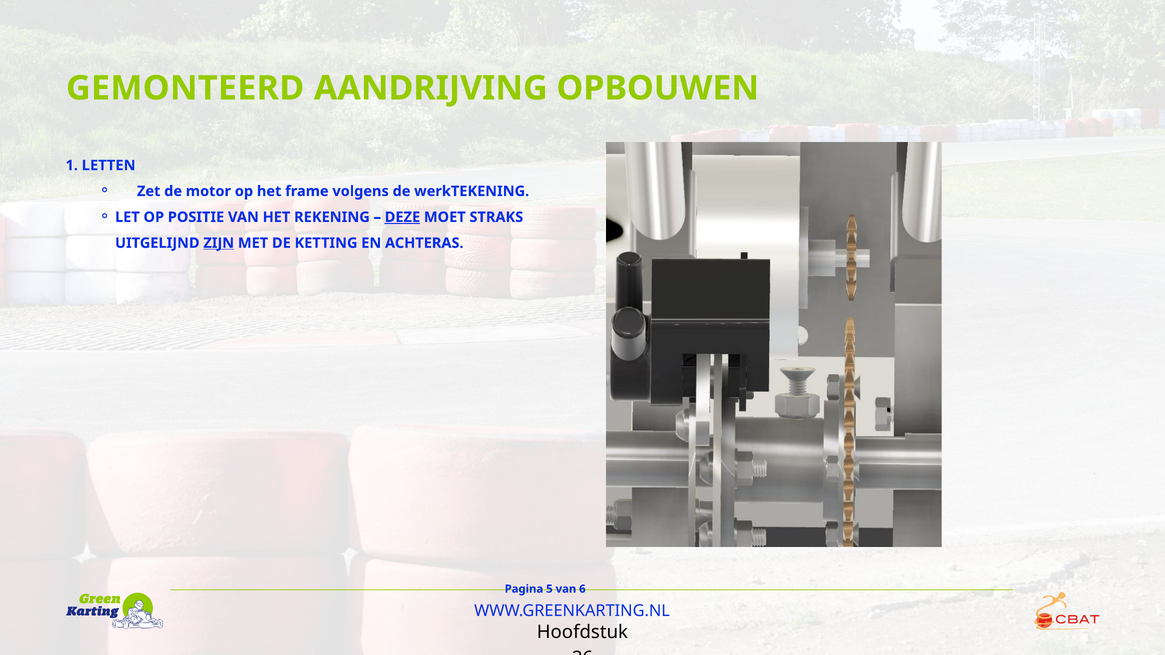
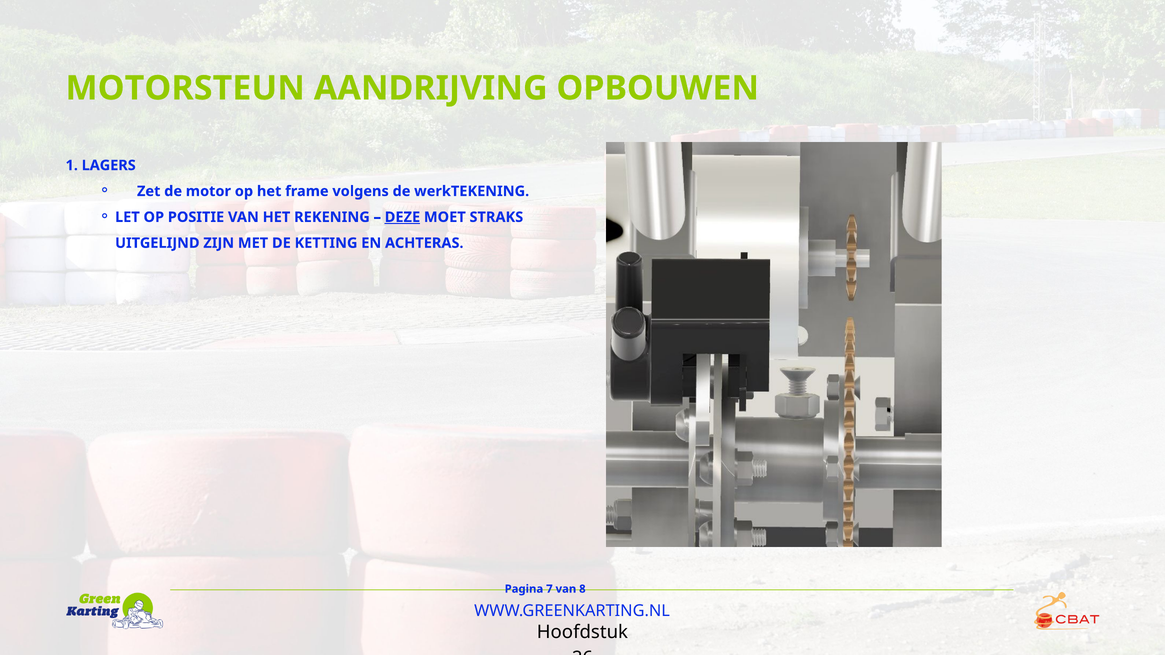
GEMONTEERD: GEMONTEERD -> MOTORSTEUN (185, 88)
LETTEN: LETTEN -> LAGERS (109, 165)
ZIJN underline: present -> none (219, 243)
5: 5 -> 7 (549, 589)
6: 6 -> 8 (582, 589)
